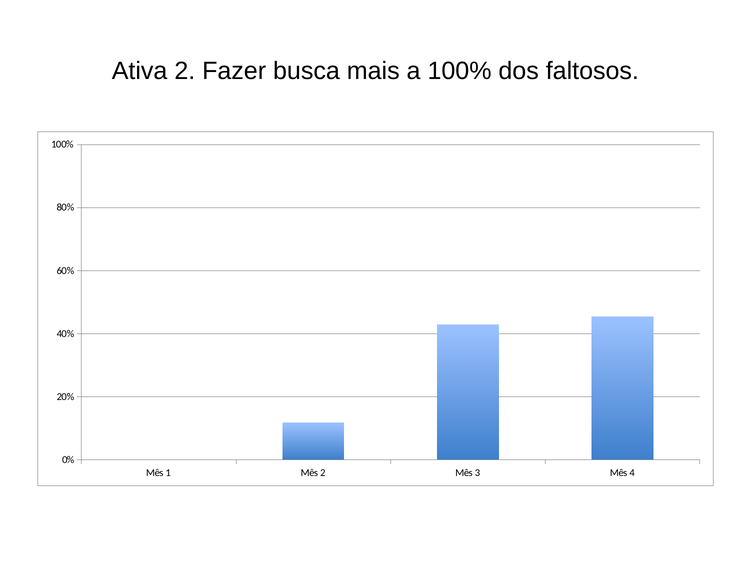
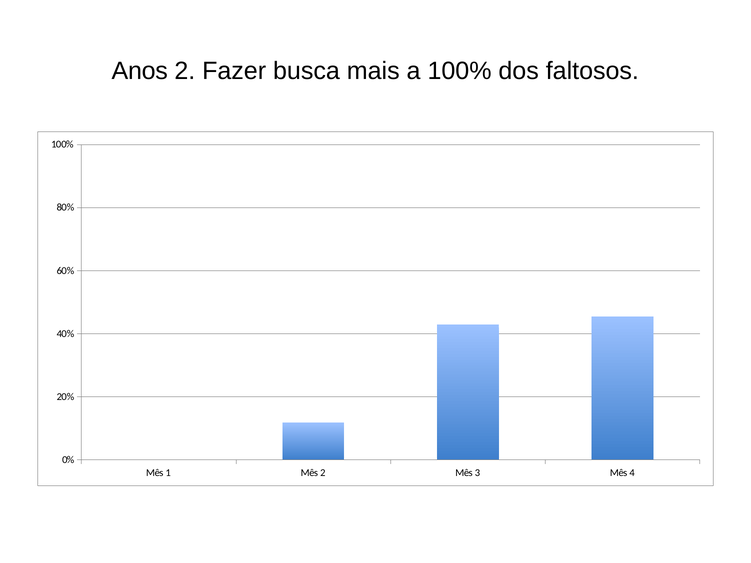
Ativa: Ativa -> Anos (140, 71)
